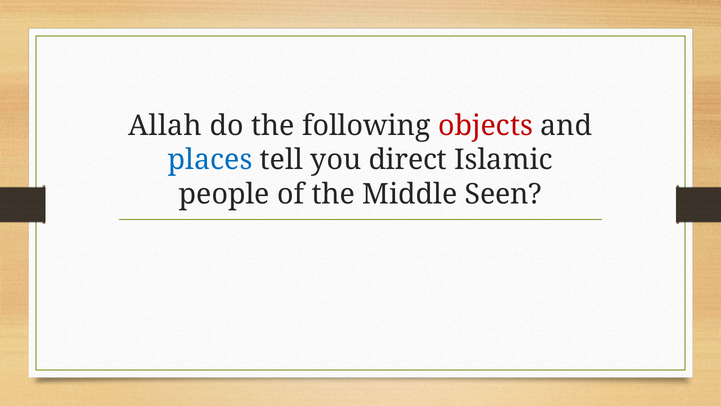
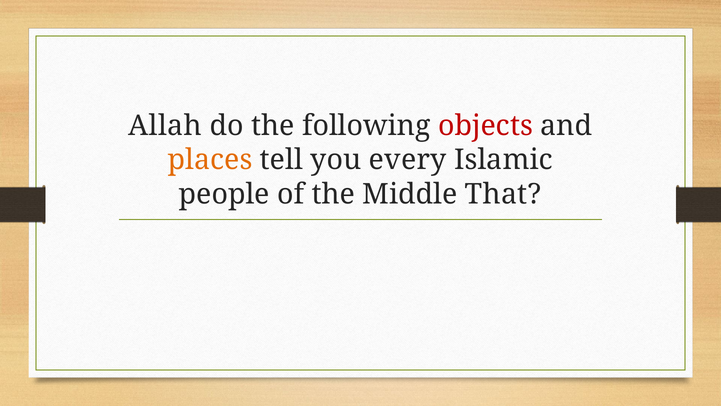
places colour: blue -> orange (210, 160)
direct: direct -> every (408, 160)
Seen: Seen -> That (503, 194)
